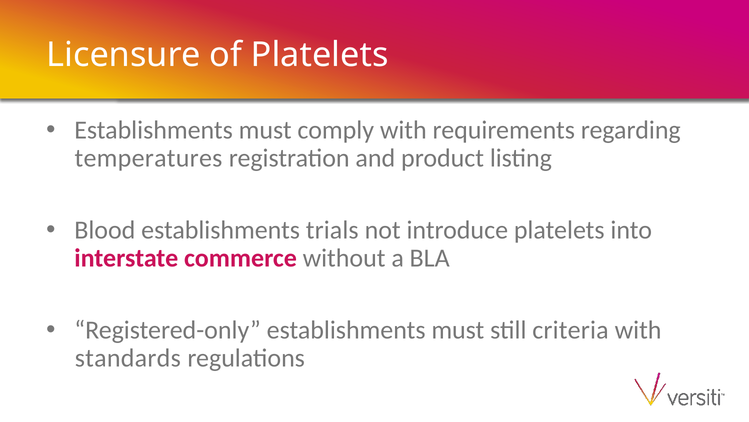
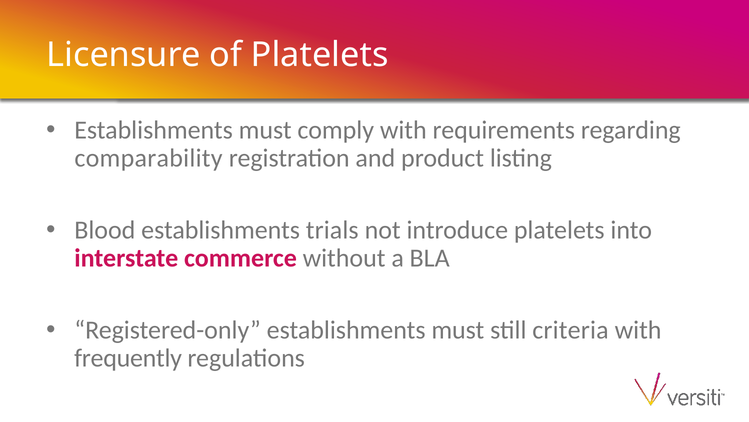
temperatures: temperatures -> comparability (148, 158)
standards: standards -> frequently (128, 358)
